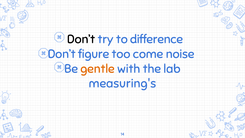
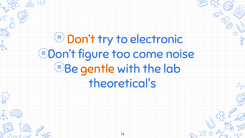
Don’t colour: black -> orange (81, 39)
difference: difference -> electronic (157, 39)
measuring's: measuring's -> theoretical's (123, 83)
